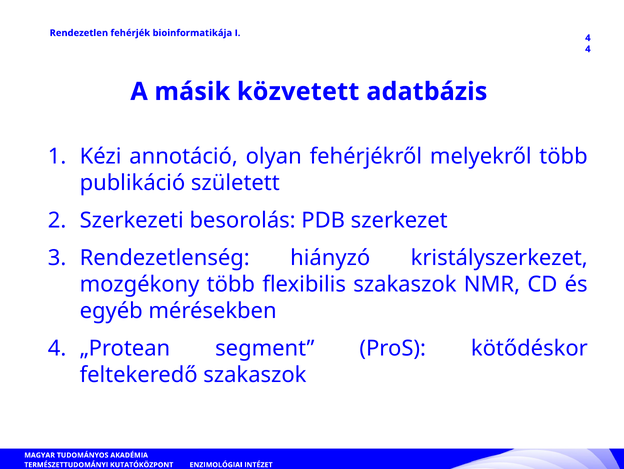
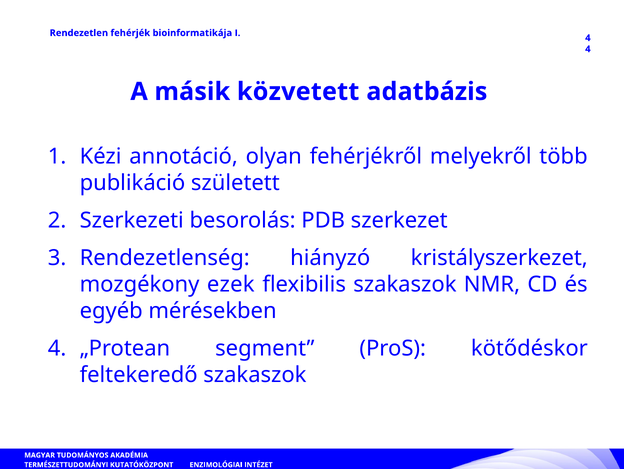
mozgékony több: több -> ezek (231, 284)
